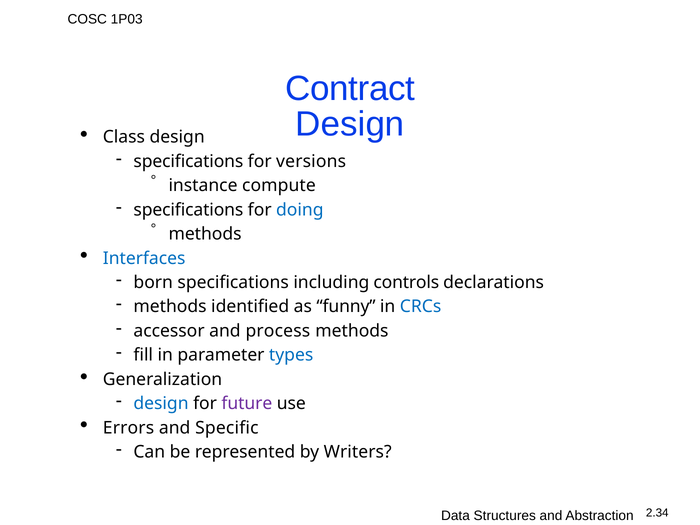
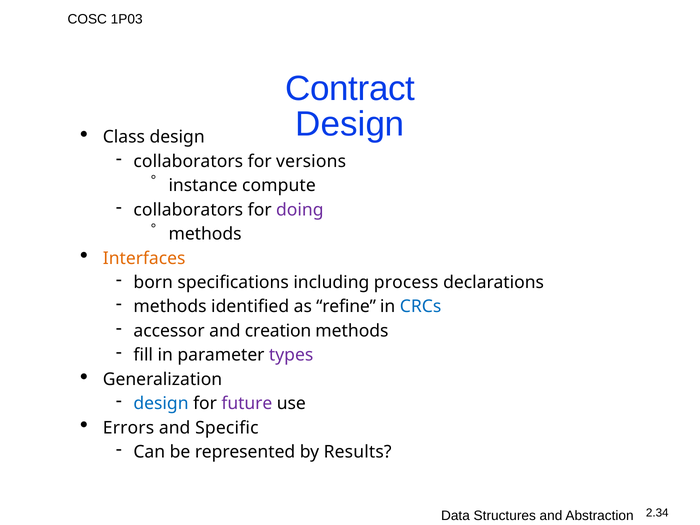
specifications: specifications -> collaborators (188, 161)
specifications: specifications -> collaborators (188, 210)
doing colour: blue -> purple (300, 210)
Interfaces colour: blue -> orange (144, 258)
controls: controls -> process (406, 282)
funny: funny -> refine (346, 307)
process: process -> creation (278, 331)
types colour: blue -> purple (291, 355)
Writers: Writers -> Results (358, 452)
